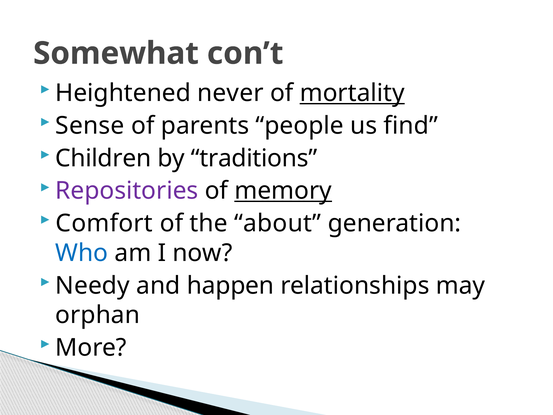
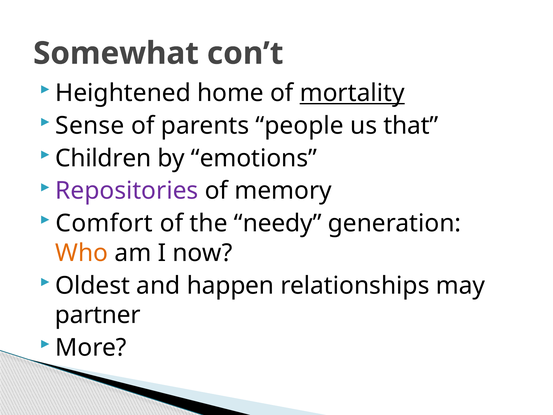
never: never -> home (231, 93)
find: find -> that (411, 126)
traditions: traditions -> emotions (254, 158)
memory underline: present -> none (283, 191)
about: about -> needy (278, 223)
Who colour: blue -> orange (82, 253)
Needy: Needy -> Oldest (93, 285)
orphan: orphan -> partner (98, 315)
